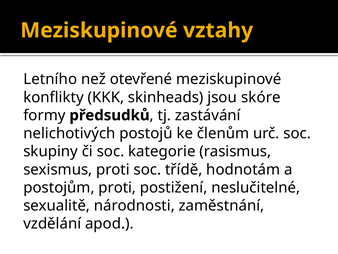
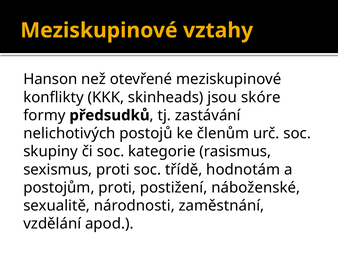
Letního: Letního -> Hanson (50, 79)
neslučitelné: neslučitelné -> náboženské (256, 187)
